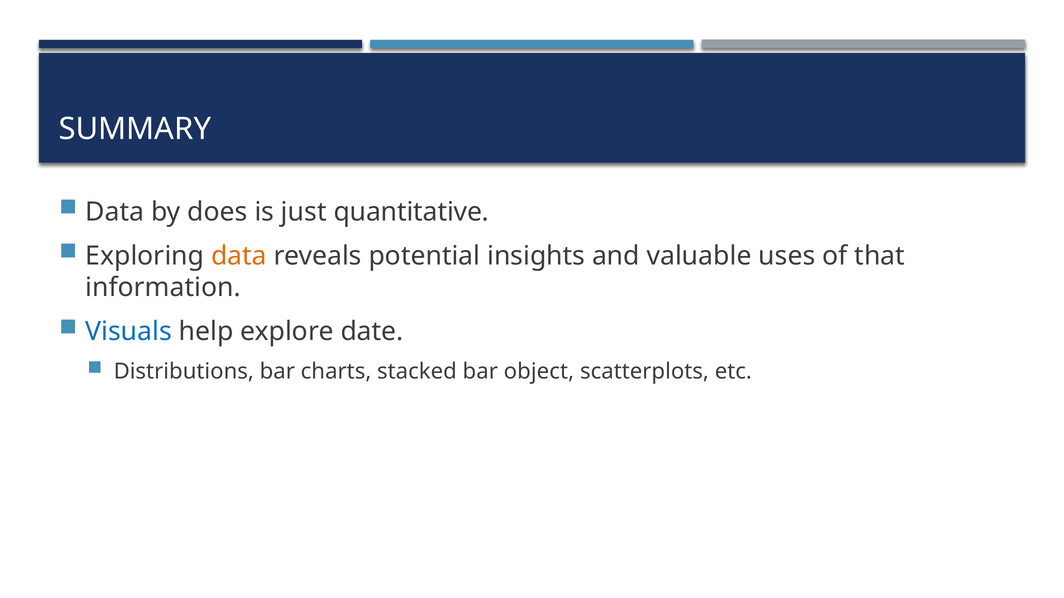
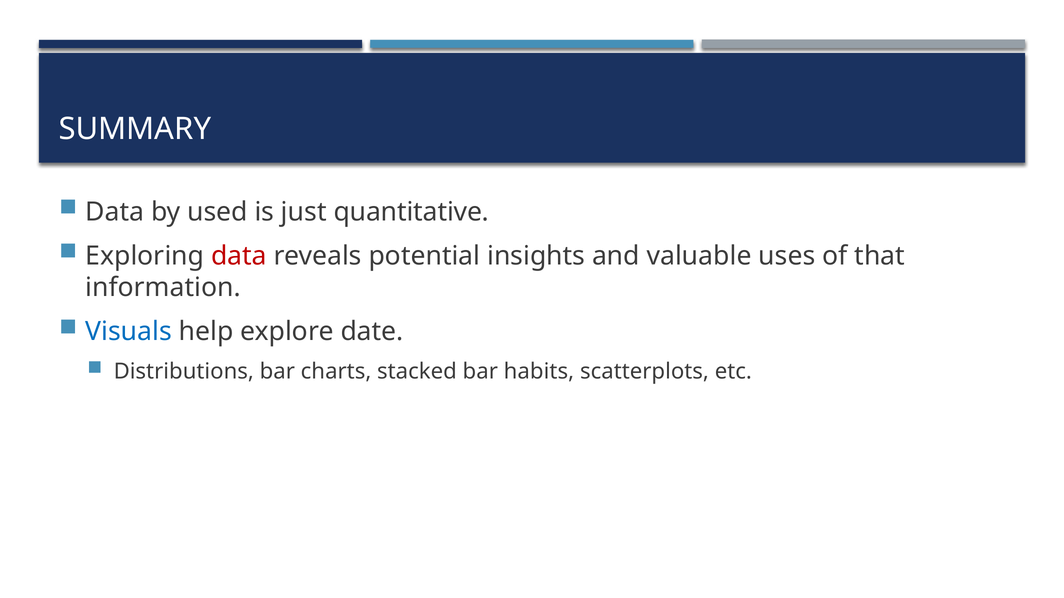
does: does -> used (218, 212)
data colour: orange -> red (239, 256)
object: object -> habits (539, 372)
